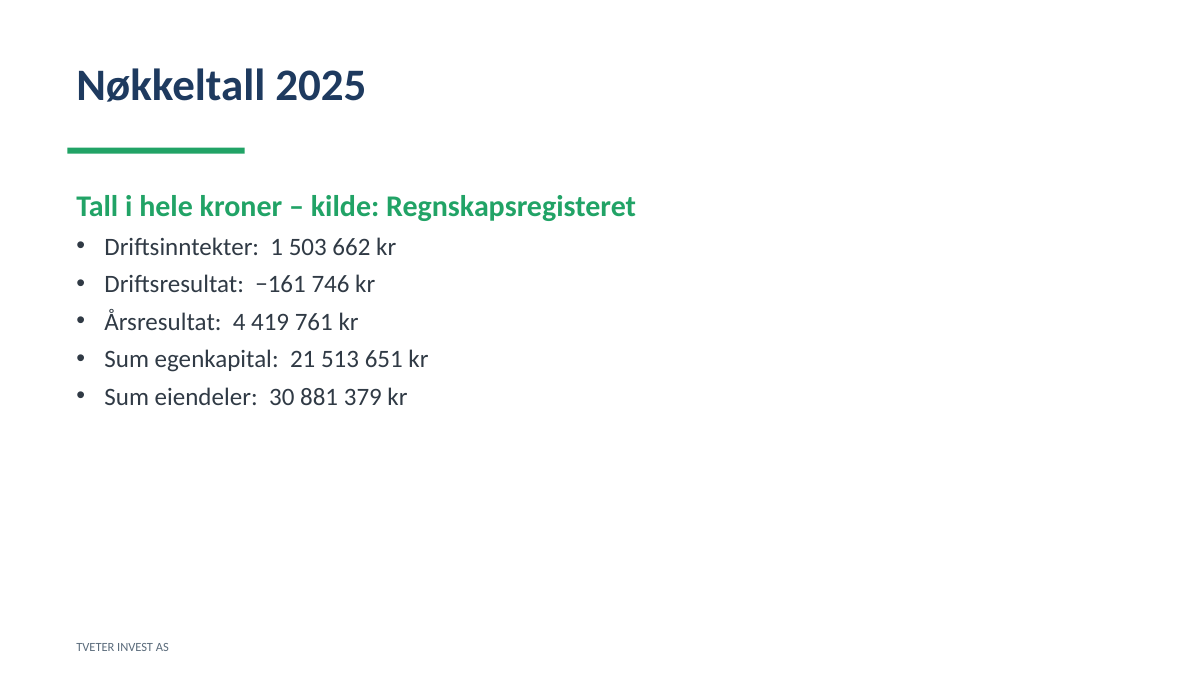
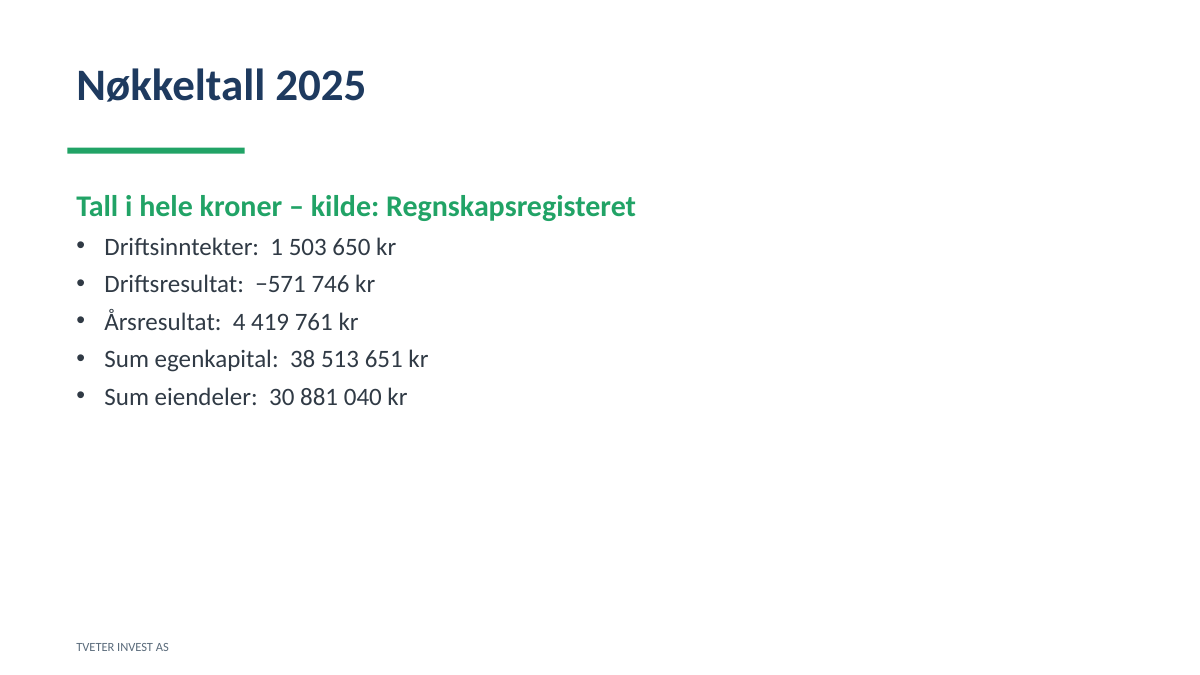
662: 662 -> 650 (352, 247)
−161: −161 -> −571 (281, 284)
21: 21 -> 38 (303, 359)
379: 379 -> 040 (363, 397)
